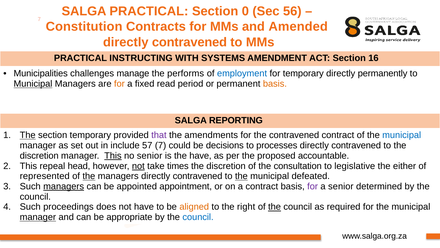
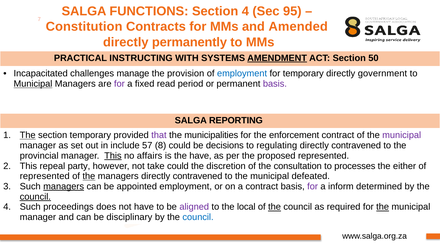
SALGA PRACTICAL: PRACTICAL -> FUNCTIONS (149, 11)
Section 0: 0 -> 4 (245, 11)
56: 56 -> 95 (292, 11)
contravened: contravened -> permanently (189, 42)
AMENDMENT underline: none -> present (277, 58)
16: 16 -> 50 (373, 58)
Municipalities: Municipalities -> Incapacitated (41, 73)
performs: performs -> provision (186, 73)
permanently: permanently -> government (382, 73)
for colour: orange -> purple (119, 84)
basis colour: orange -> purple (275, 84)
amendments: amendments -> municipalities (211, 135)
the contravened: contravened -> enforcement (294, 135)
municipal colour: blue -> purple (402, 135)
57 7: 7 -> 8 (161, 145)
processes: processes -> regulating (277, 145)
discretion: discretion -> provincial (39, 155)
no senior: senior -> affairs (150, 155)
proposed accountable: accountable -> represented (324, 155)
head: head -> party (79, 166)
not underline: present -> none (138, 166)
take times: times -> could (178, 166)
legislative: legislative -> processes (355, 166)
the underline: present -> none (241, 176)
appointed appointment: appointment -> employment (186, 186)
a senior: senior -> inform (341, 186)
council underline: none -> present (35, 196)
aligned colour: orange -> purple (194, 207)
right: right -> local (246, 207)
the underline: none -> present (383, 207)
manager underline: present -> none (38, 217)
appropriate: appropriate -> disciplinary (129, 217)
